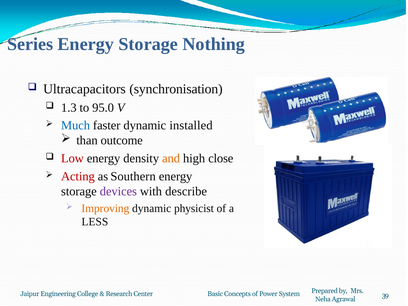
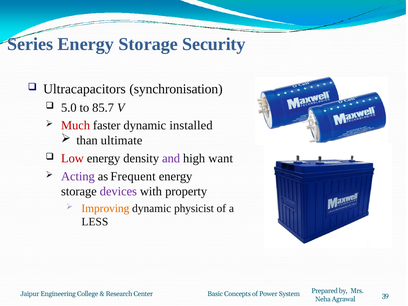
Nothing: Nothing -> Security (214, 44)
1.3: 1.3 -> 5.0 (69, 108)
95.0: 95.0 -> 85.7 (103, 108)
Much colour: blue -> red (76, 126)
outcome: outcome -> ultimate (122, 140)
and colour: orange -> purple (171, 158)
close: close -> want (221, 158)
Acting colour: red -> purple (78, 176)
Southern: Southern -> Frequent (133, 176)
describe: describe -> property (186, 191)
